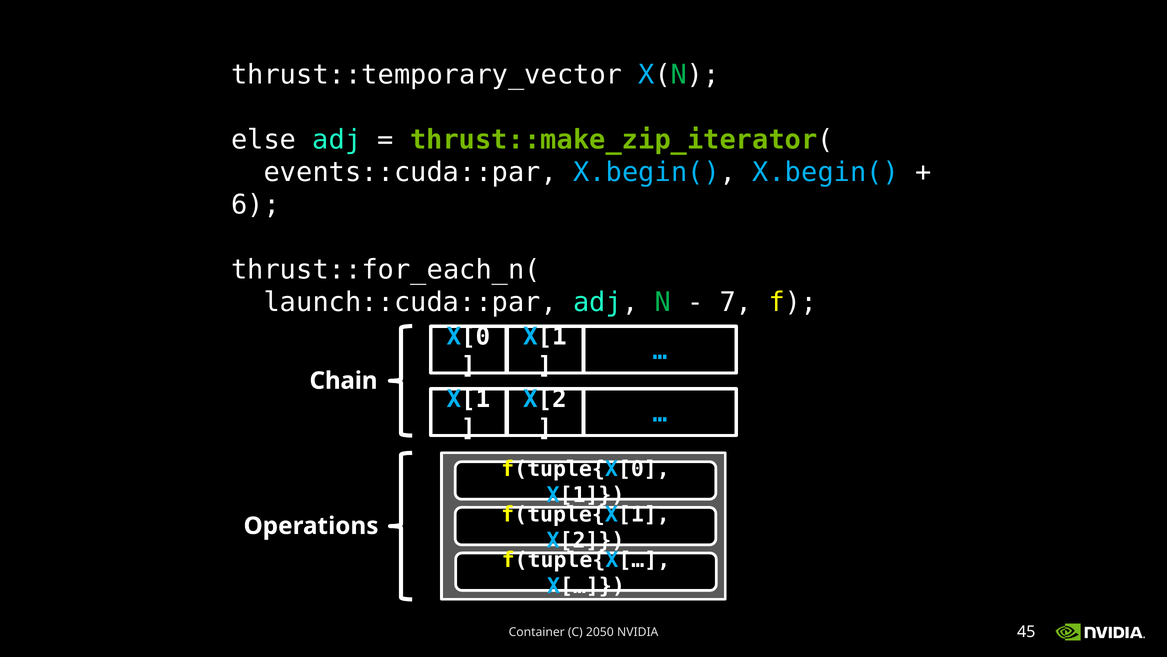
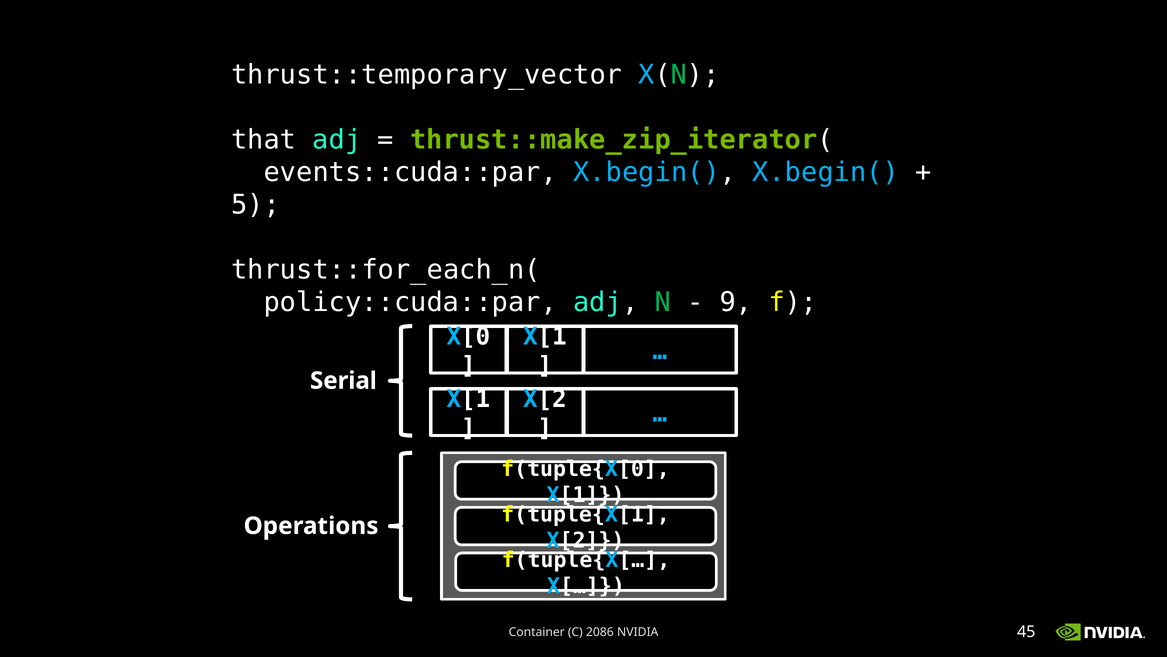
else: else -> that (264, 140)
6: 6 -> 5 (256, 205)
launch::cuda::par: launch::cuda::par -> policy::cuda::par (410, 302)
7: 7 -> 9 (736, 302)
Chain: Chain -> Serial (343, 380)
2050: 2050 -> 2086 (600, 632)
